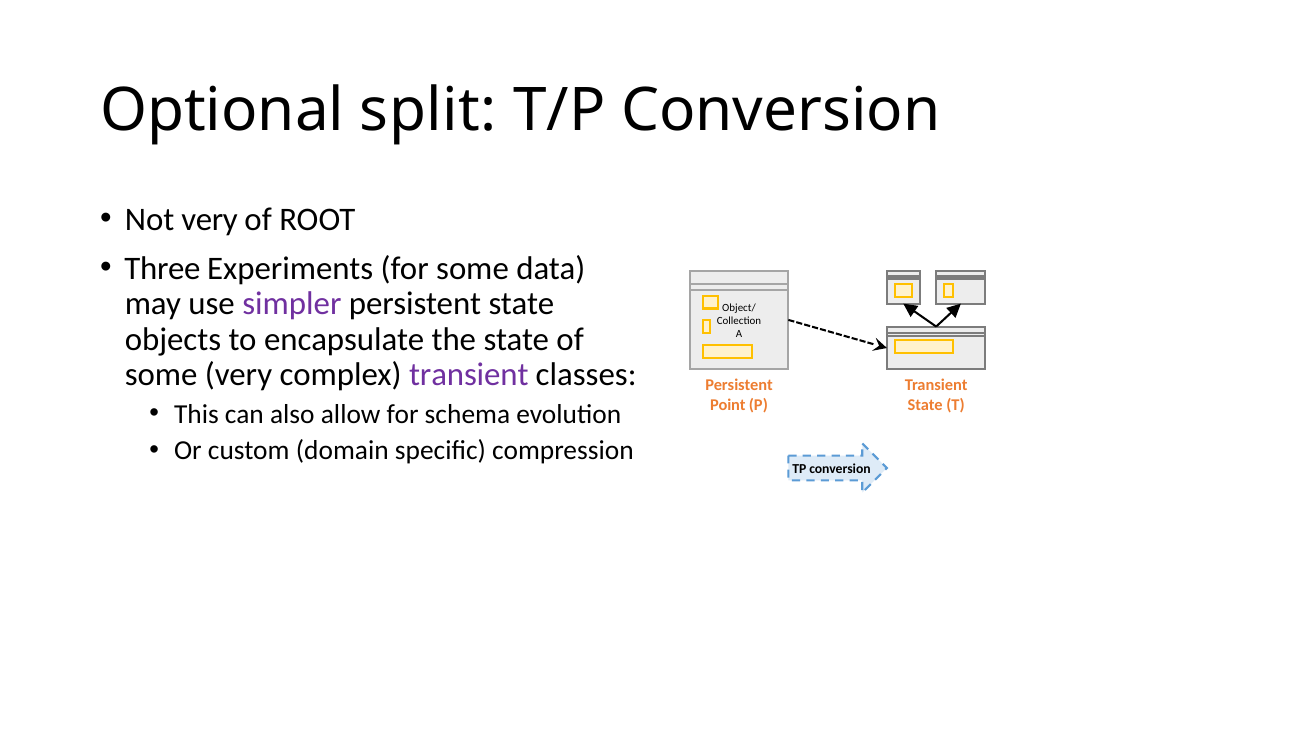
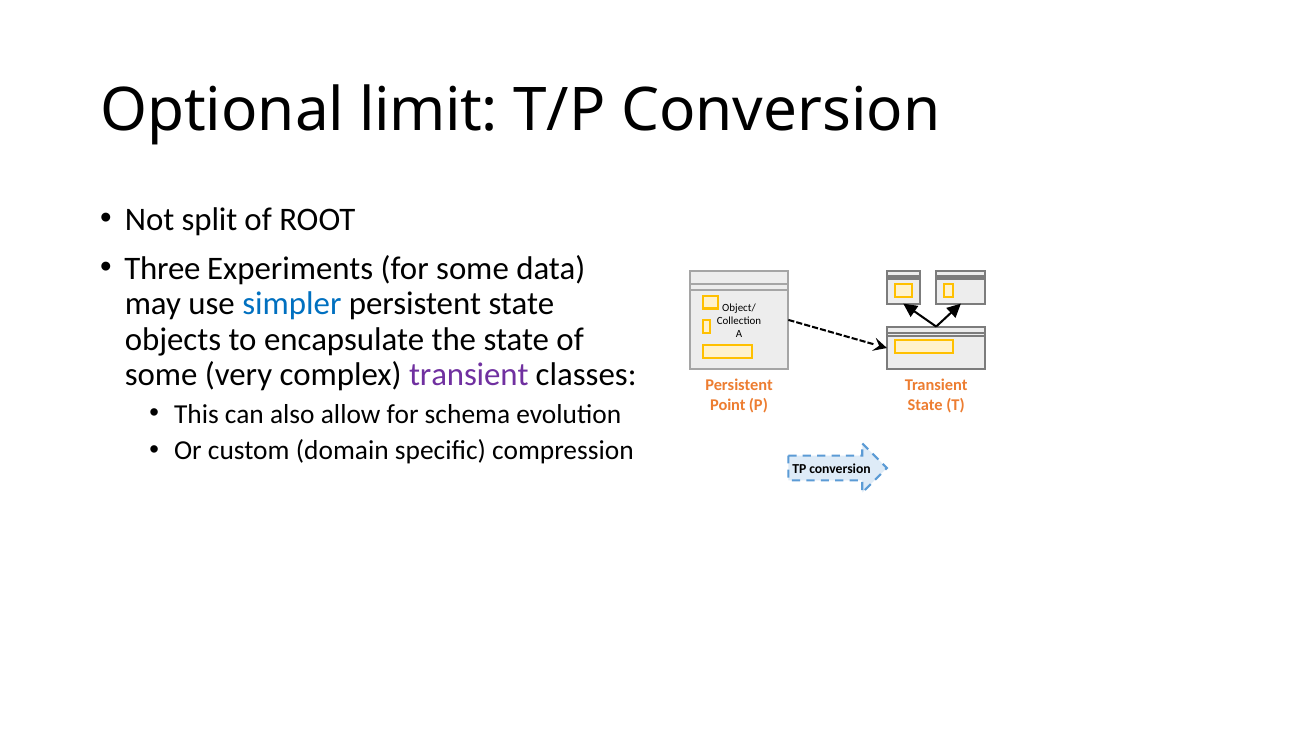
split: split -> limit (429, 110)
Not very: very -> split (209, 219)
simpler colour: purple -> blue (292, 304)
